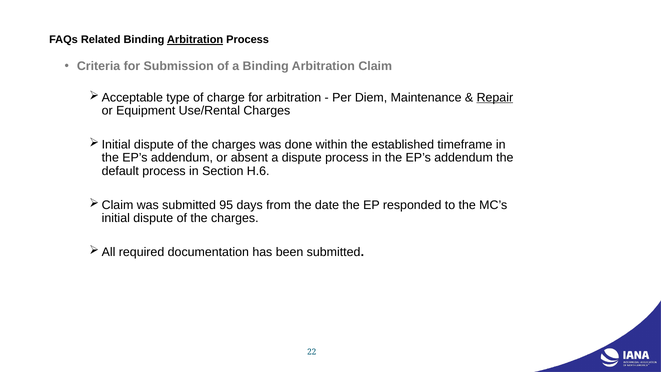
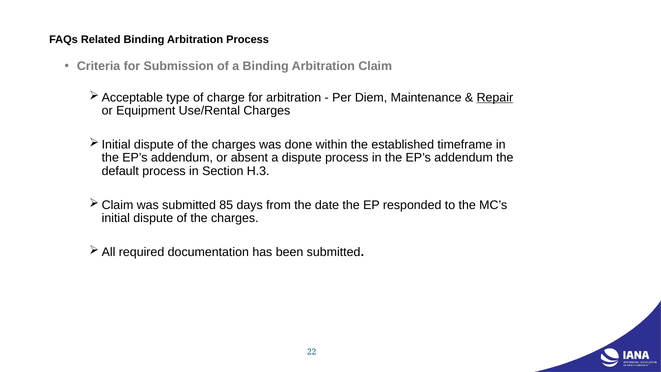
Arbitration underline: present -> none (195, 40)
H.6: H.6 -> H.3 (258, 171)
95: 95 -> 85 (226, 205)
